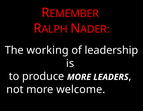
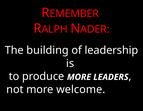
working: working -> building (48, 50)
